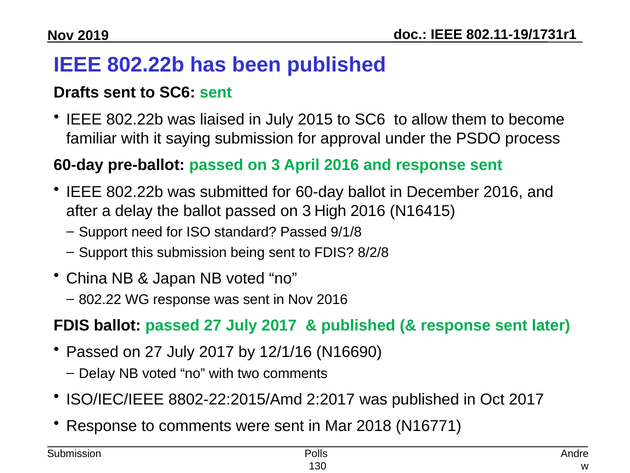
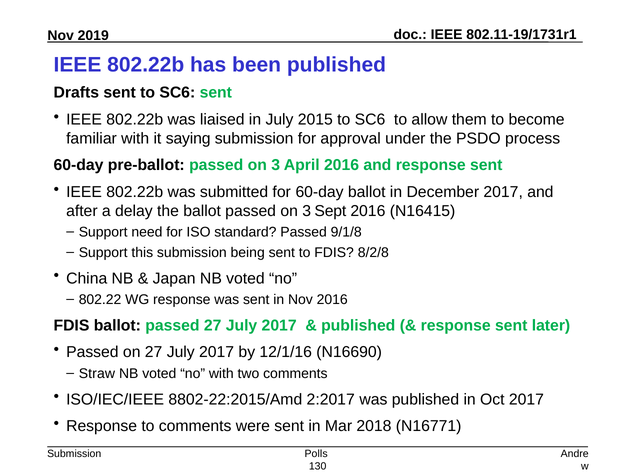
December 2016: 2016 -> 2017 (503, 192)
High: High -> Sept (330, 211)
Delay: Delay -> Straw (97, 373)
